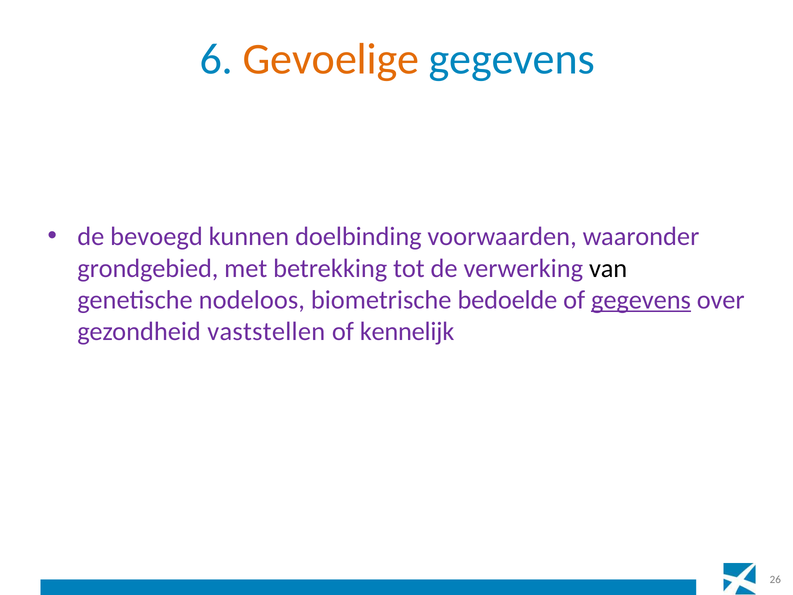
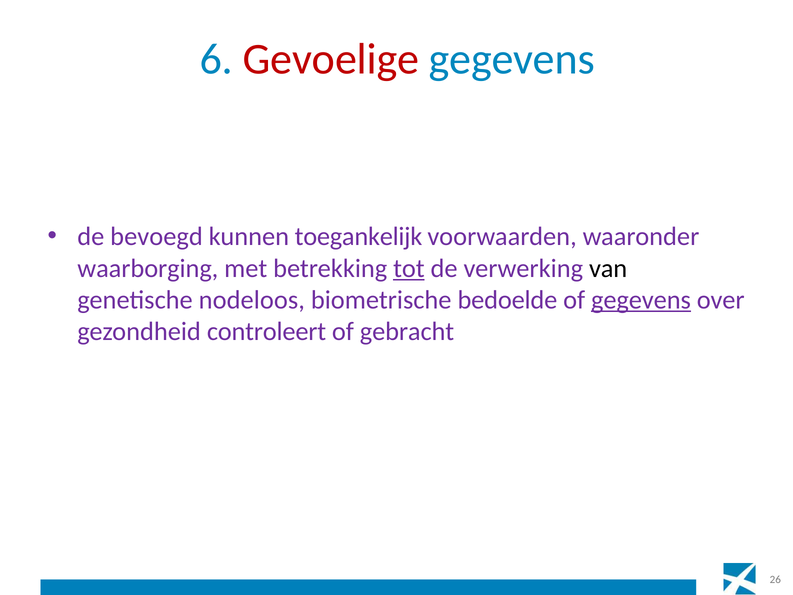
Gevoelige colour: orange -> red (331, 59)
doelbinding: doelbinding -> toegankelijk (358, 236)
grondgebied: grondgebied -> waarborging (148, 268)
tot underline: none -> present (409, 268)
vaststellen: vaststellen -> controleert (267, 332)
kennelijk: kennelijk -> gebracht (407, 332)
